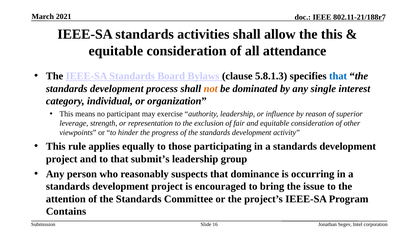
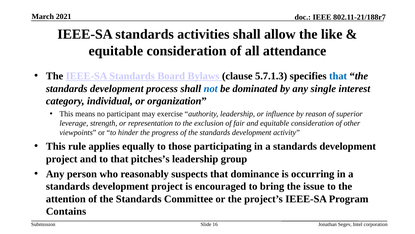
the this: this -> like (332, 34)
5.8.1.3: 5.8.1.3 -> 5.7.1.3 (271, 76)
not colour: orange -> blue (211, 88)
submit’s: submit’s -> pitches’s (150, 159)
